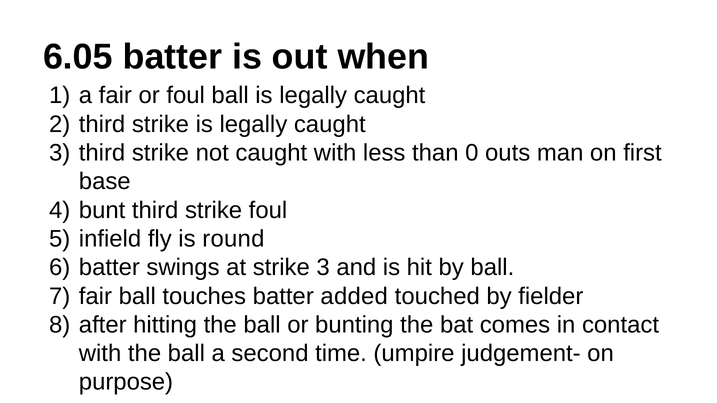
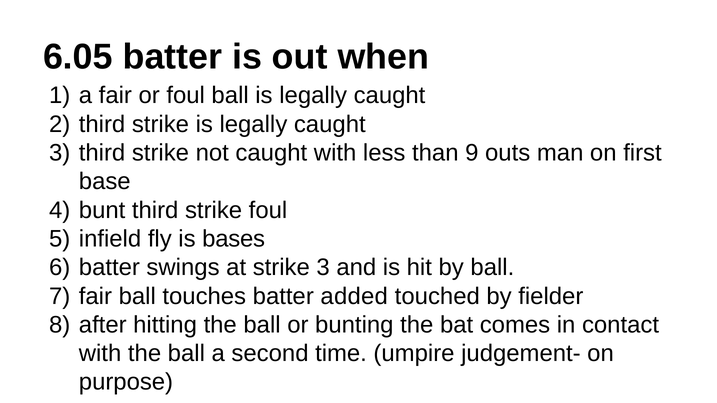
0: 0 -> 9 (472, 153)
round: round -> bases (234, 239)
